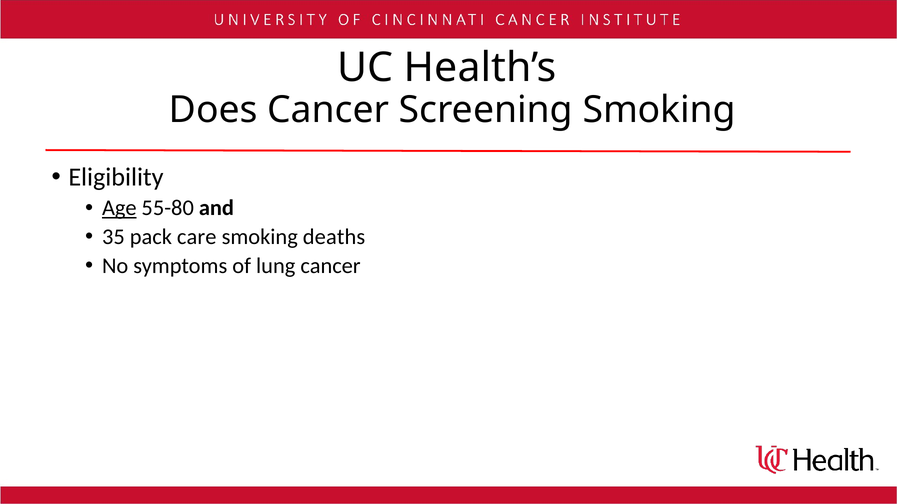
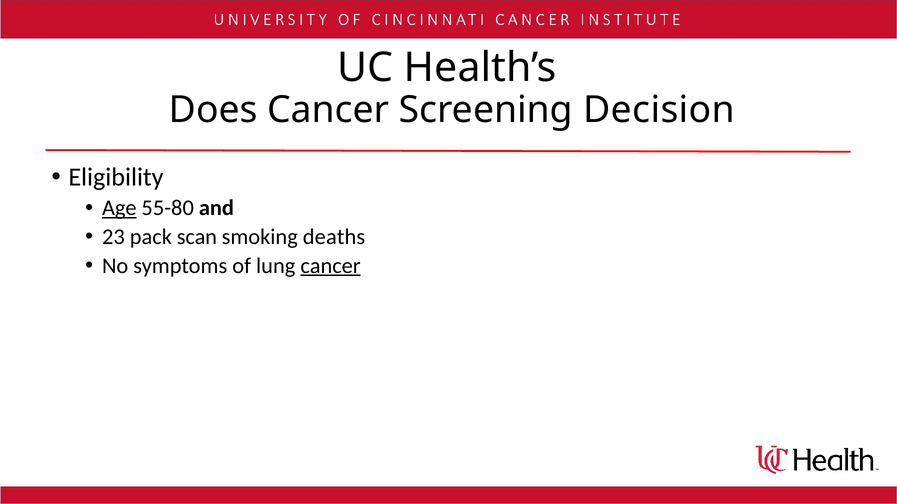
Screening Smoking: Smoking -> Decision (659, 110)
35: 35 -> 23 (113, 237)
care: care -> scan (197, 237)
cancer underline: none -> present (331, 266)
